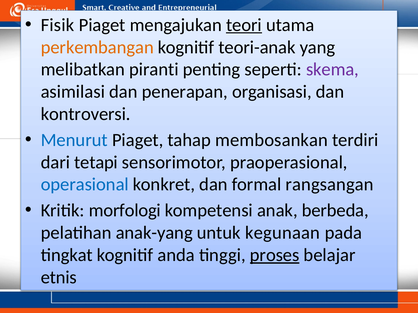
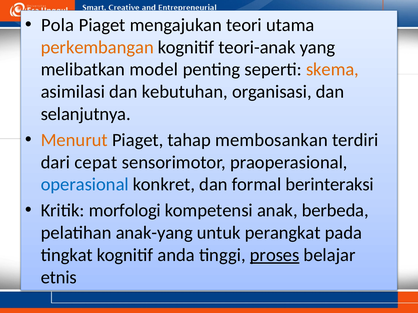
Fisik: Fisik -> Pola (58, 25)
teori underline: present -> none (244, 25)
piranti: piranti -> model (154, 70)
skema colour: purple -> orange (332, 70)
penerapan: penerapan -> kebutuhan (185, 92)
kontroversi: kontroversi -> selanjutnya (86, 114)
Menurut colour: blue -> orange (74, 140)
tetapi: tetapi -> cepat (96, 163)
rangsangan: rangsangan -> berinteraksi (330, 185)
kegunaan: kegunaan -> perangkat (283, 233)
